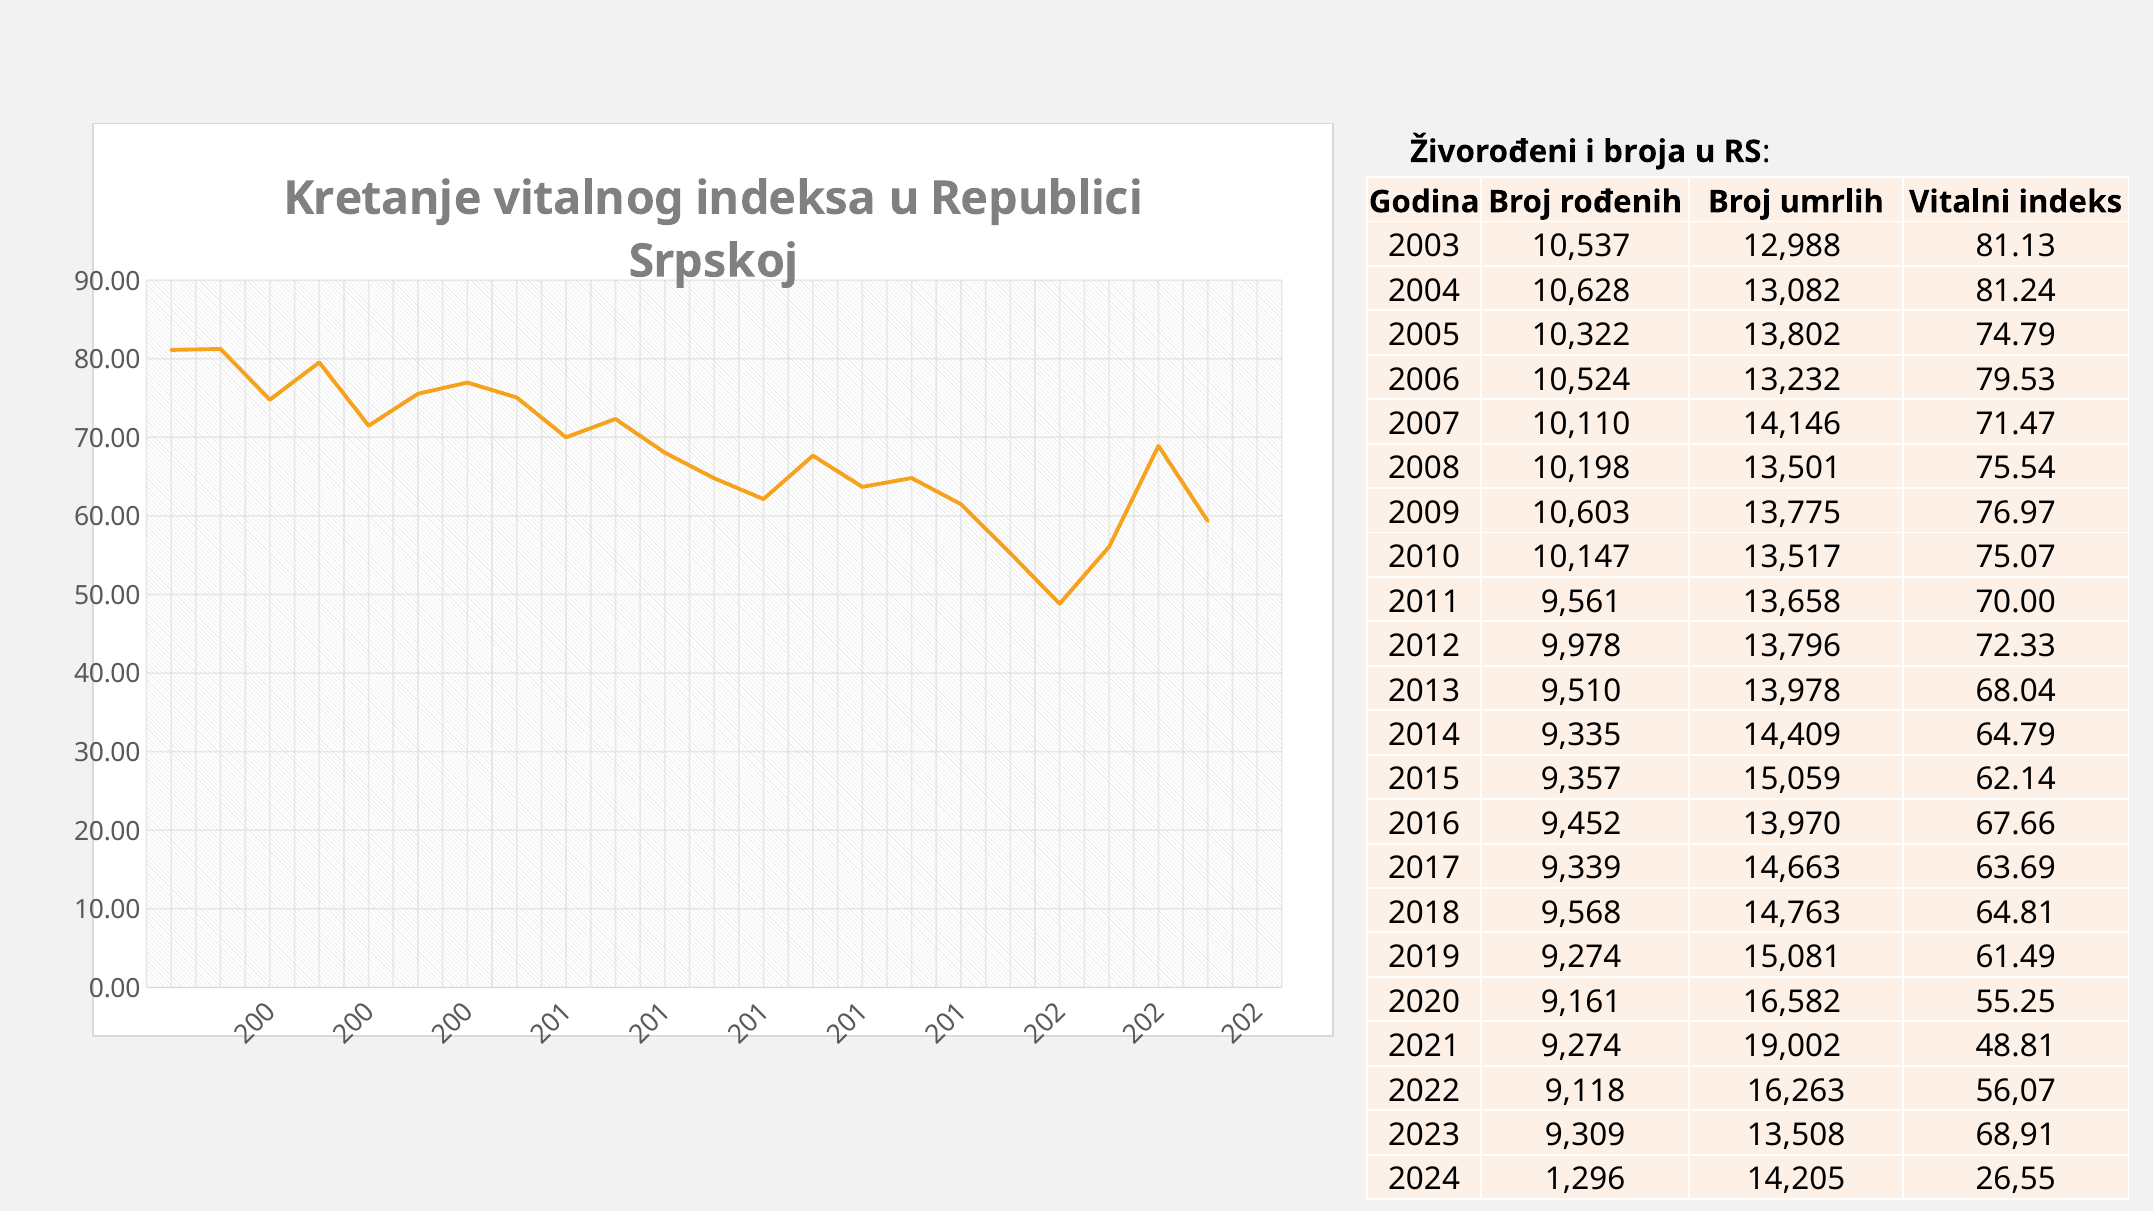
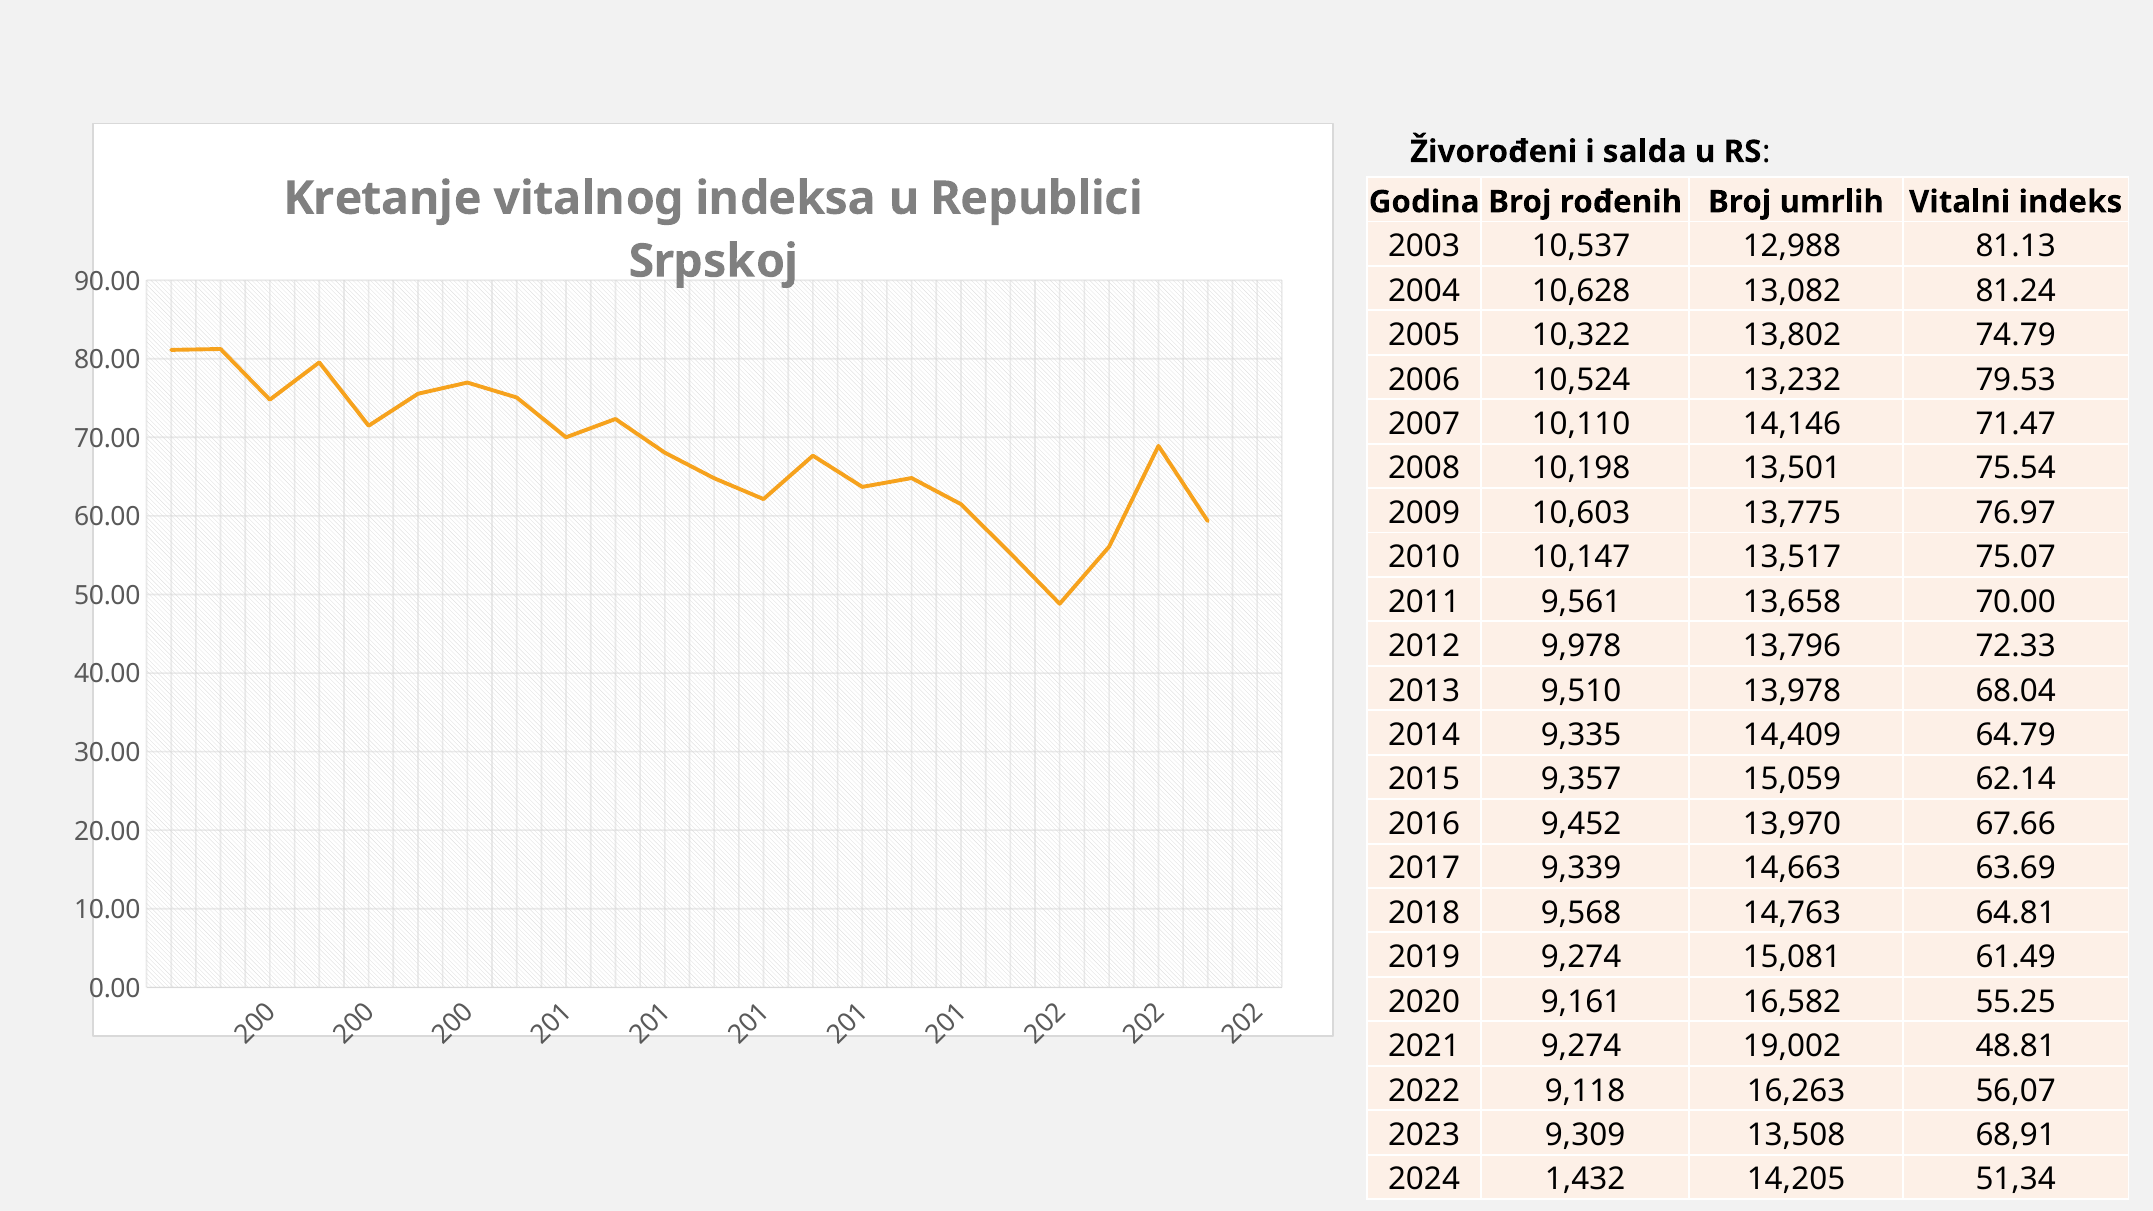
broja: broja -> salda (1645, 152)
1,296: 1,296 -> 1,432 (1585, 1180)
26,55: 26,55 -> 51,34 (2016, 1180)
